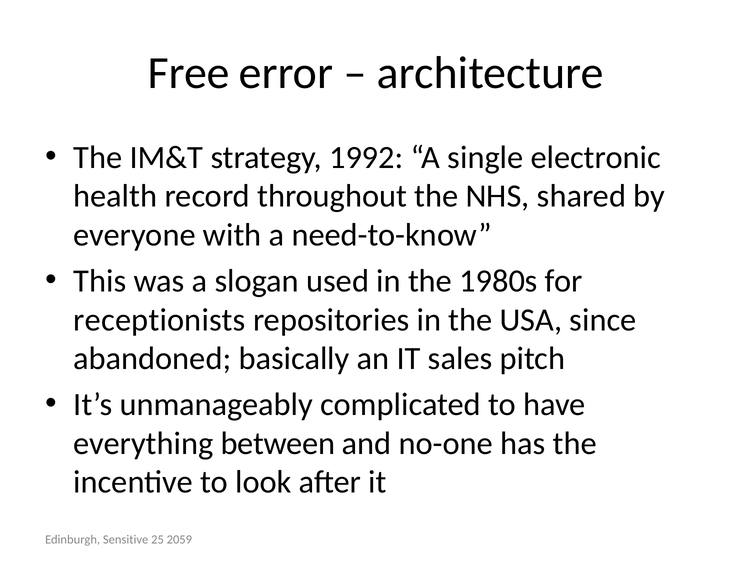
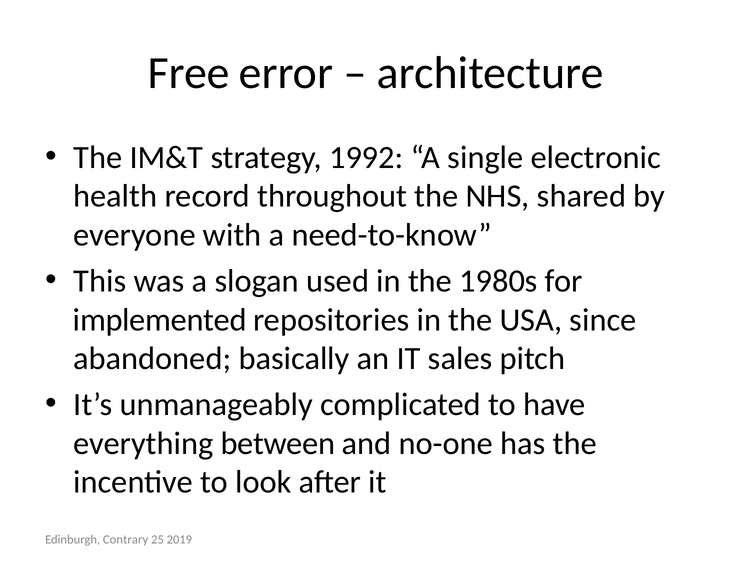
receptionists: receptionists -> implemented (160, 320)
Sensitive: Sensitive -> Contrary (126, 539)
2059: 2059 -> 2019 (179, 539)
